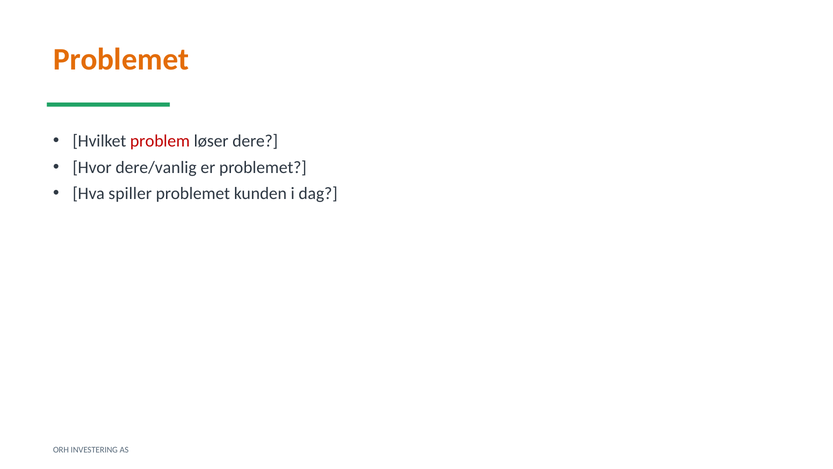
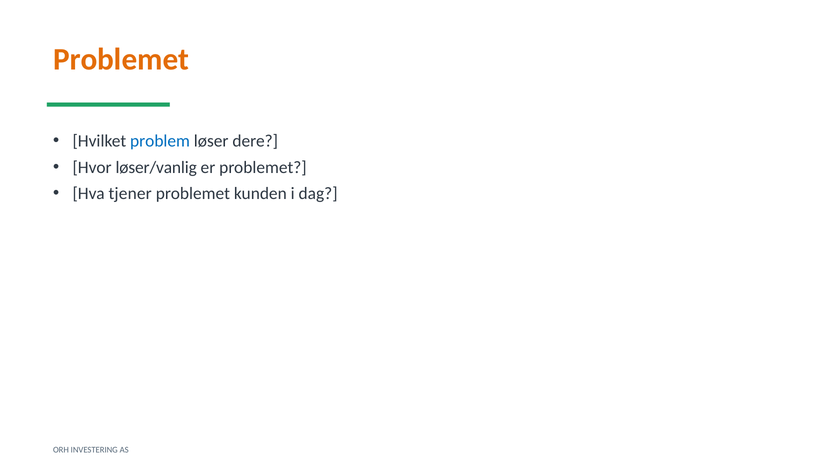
problem colour: red -> blue (160, 141)
dere/vanlig: dere/vanlig -> løser/vanlig (156, 167)
spiller: spiller -> tjener (130, 193)
